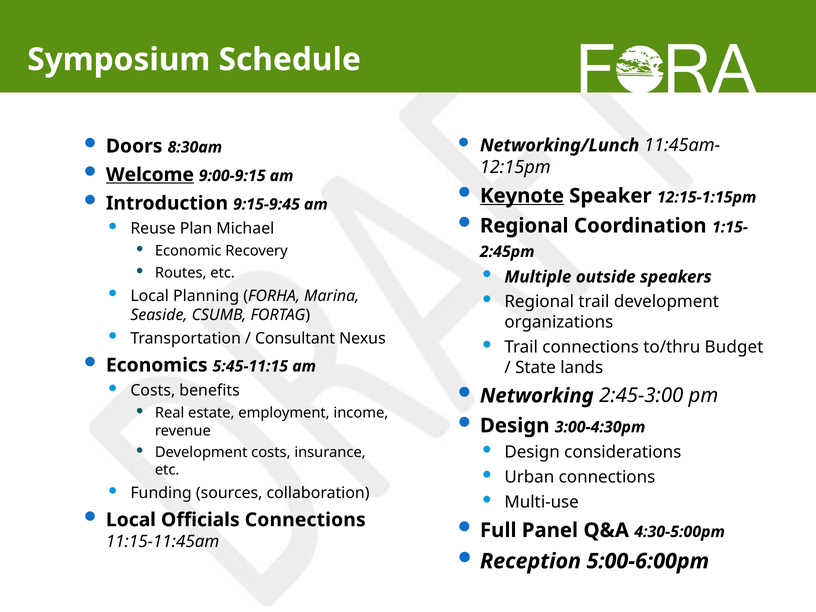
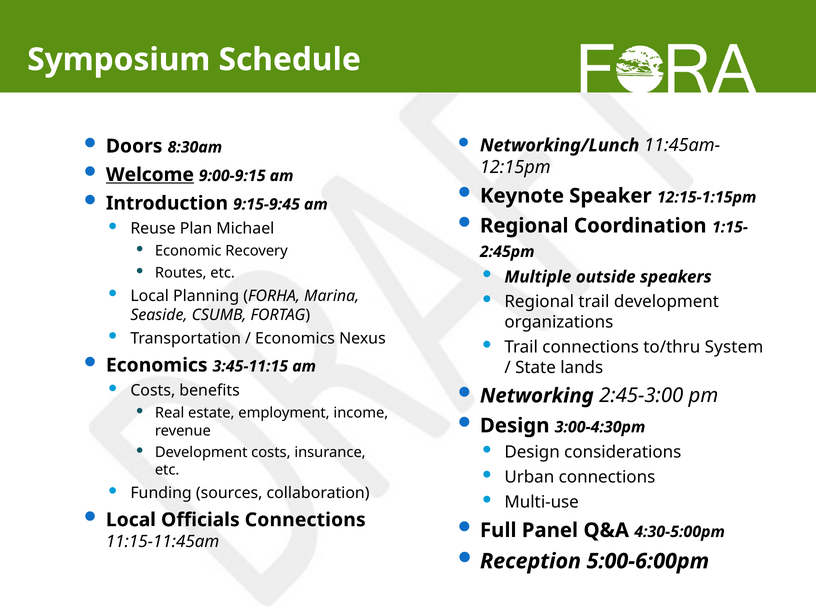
Keynote underline: present -> none (522, 196)
Consultant: Consultant -> Economics (295, 338)
Budget: Budget -> System (734, 347)
5:45-11:15: 5:45-11:15 -> 3:45-11:15 (250, 366)
